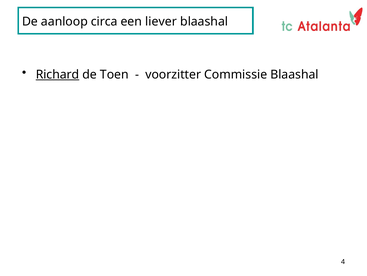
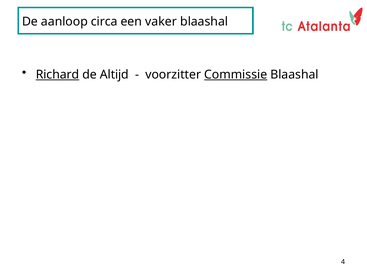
liever: liever -> vaker (161, 21)
Toen: Toen -> Altijd (114, 74)
Commissie underline: none -> present (236, 74)
